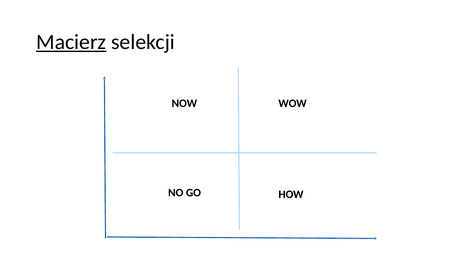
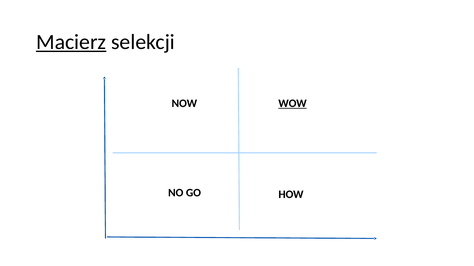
WOW underline: none -> present (293, 104)
